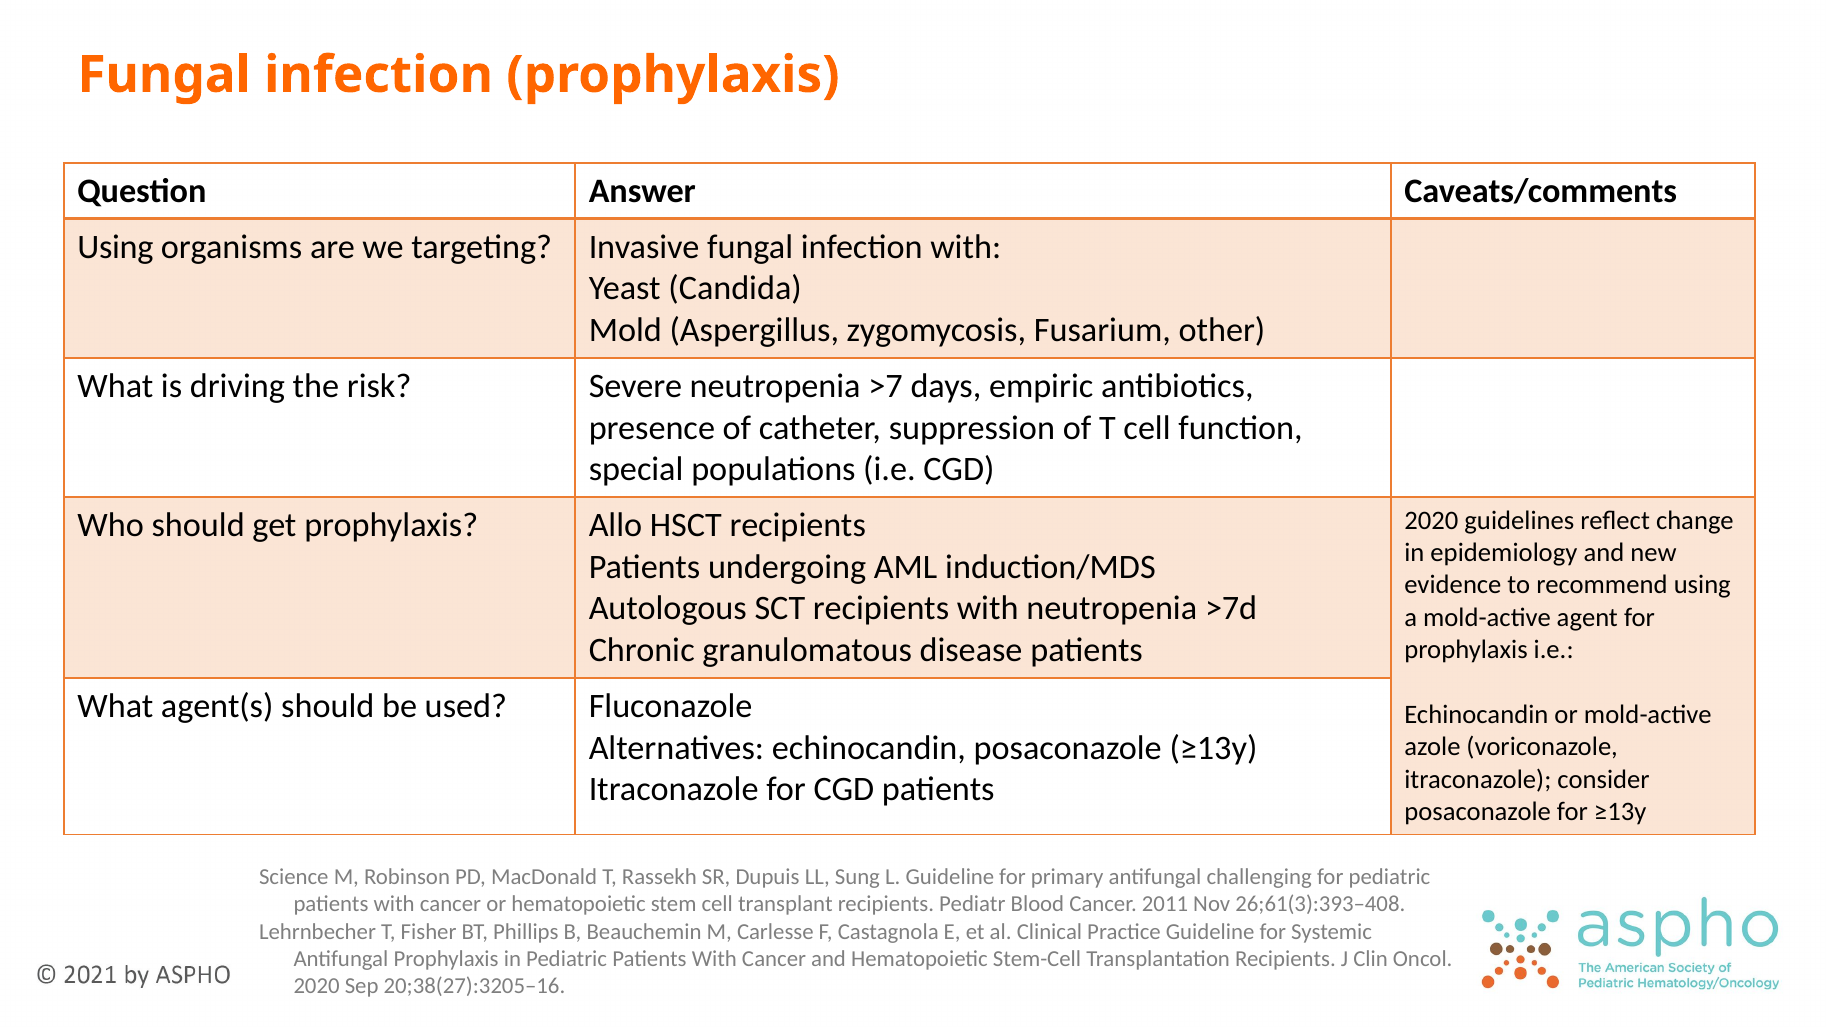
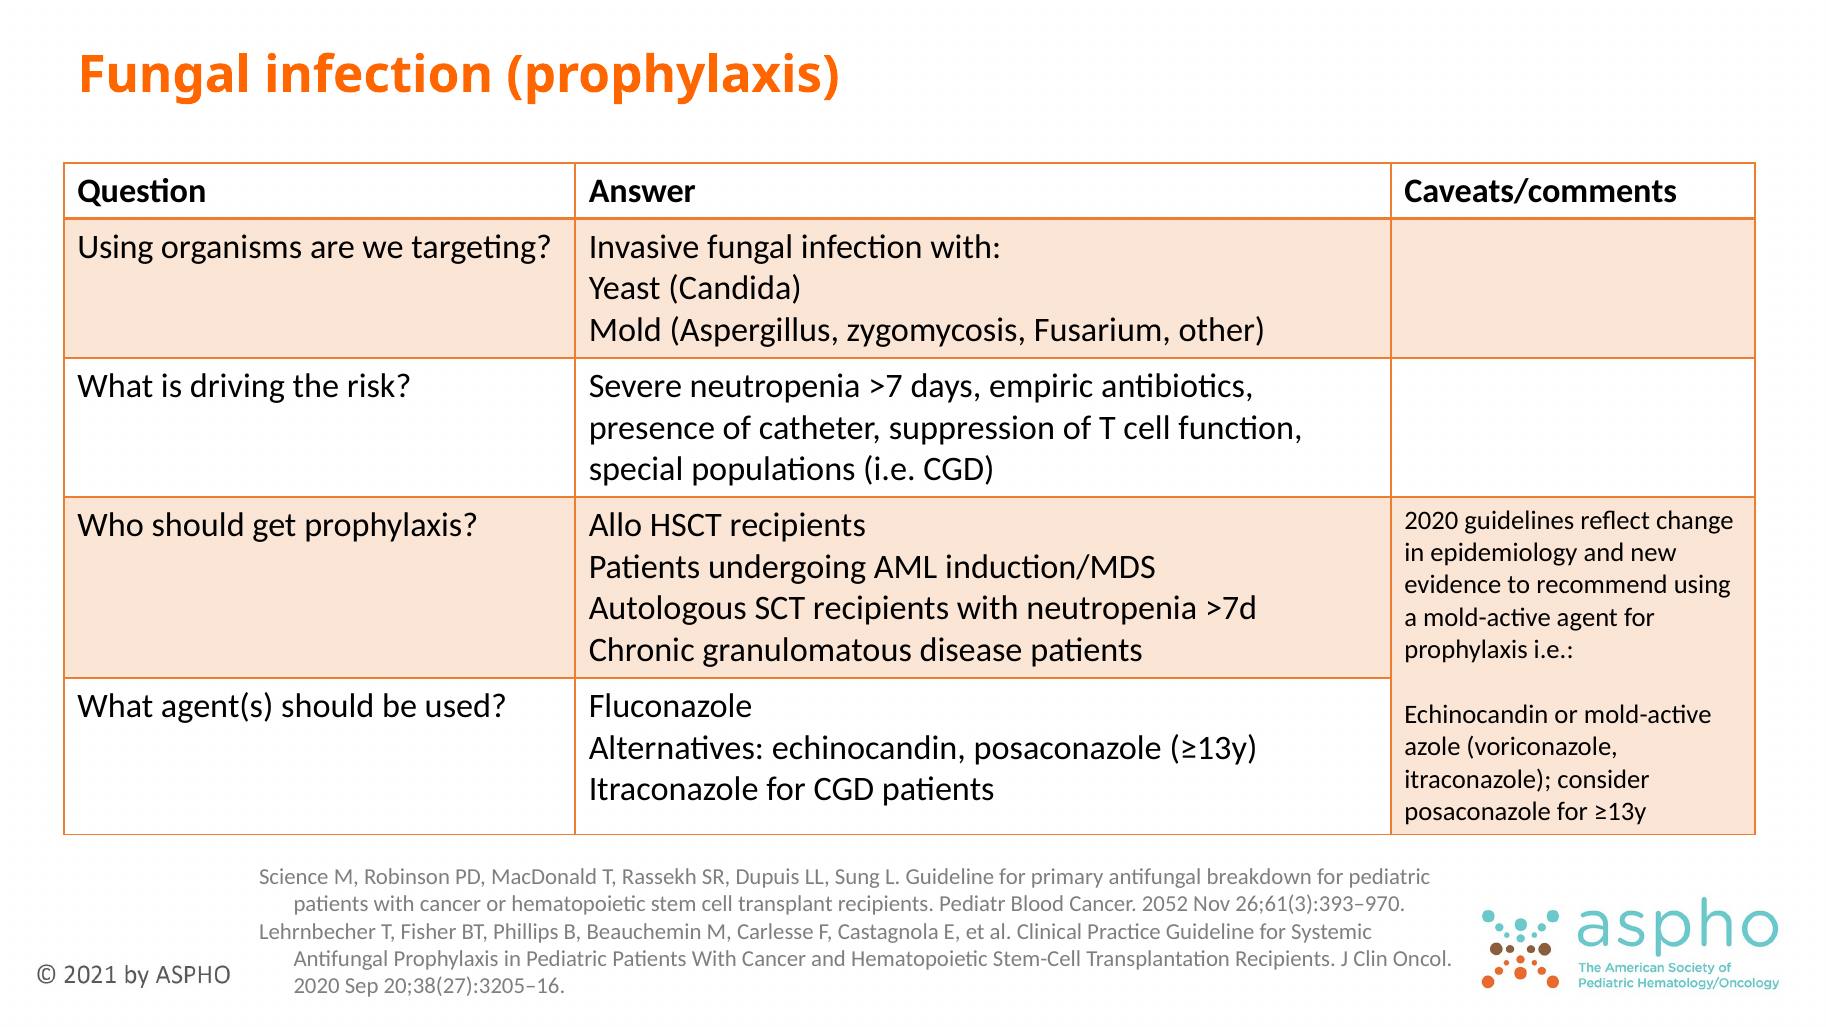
challenging: challenging -> breakdown (1259, 877)
2011: 2011 -> 2052 (1165, 904)
26;61(3):393–408: 26;61(3):393–408 -> 26;61(3):393–970 (1320, 904)
